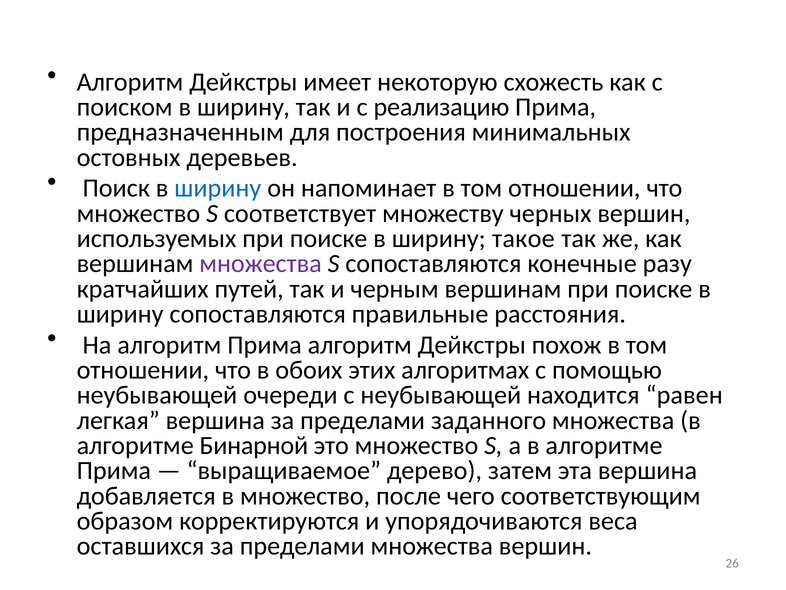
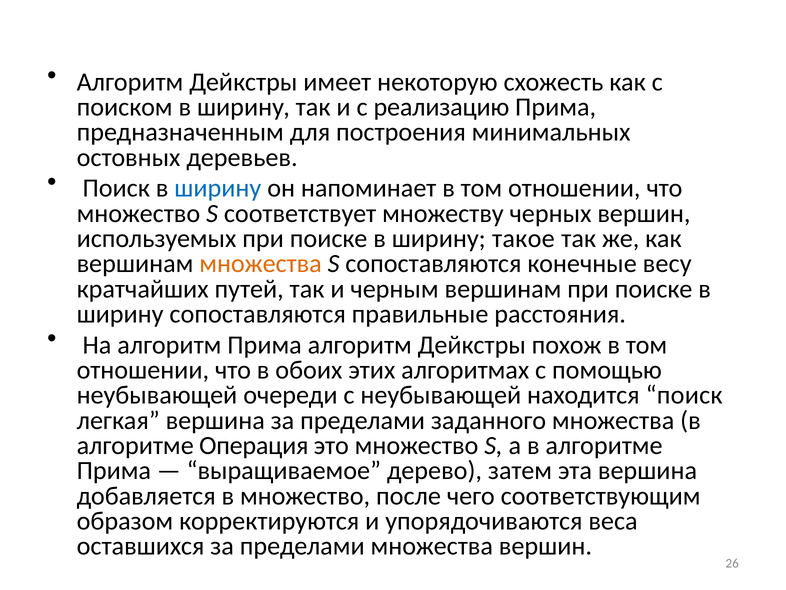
множества colour: purple -> orange (261, 264)
разу: разу -> весу (667, 264)
находится равен: равен -> поиск (684, 395)
Бинарной: Бинарной -> Операция (254, 445)
